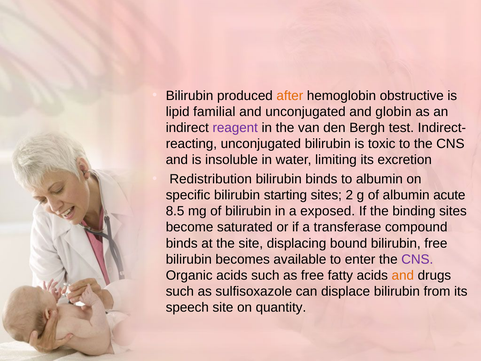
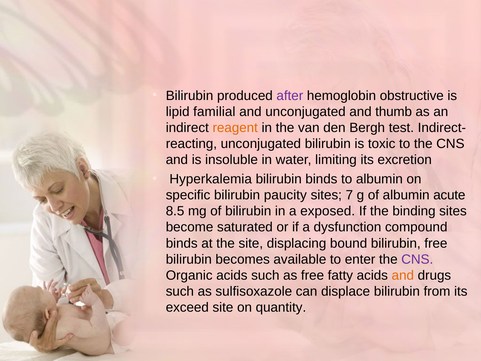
after colour: orange -> purple (290, 96)
globin: globin -> thumb (394, 112)
reagent colour: purple -> orange (235, 128)
Redistribution: Redistribution -> Hyperkalemia (211, 179)
starting: starting -> paucity (285, 195)
2: 2 -> 7 (349, 195)
transferase: transferase -> dysfunction (347, 227)
speech: speech -> exceed (187, 307)
